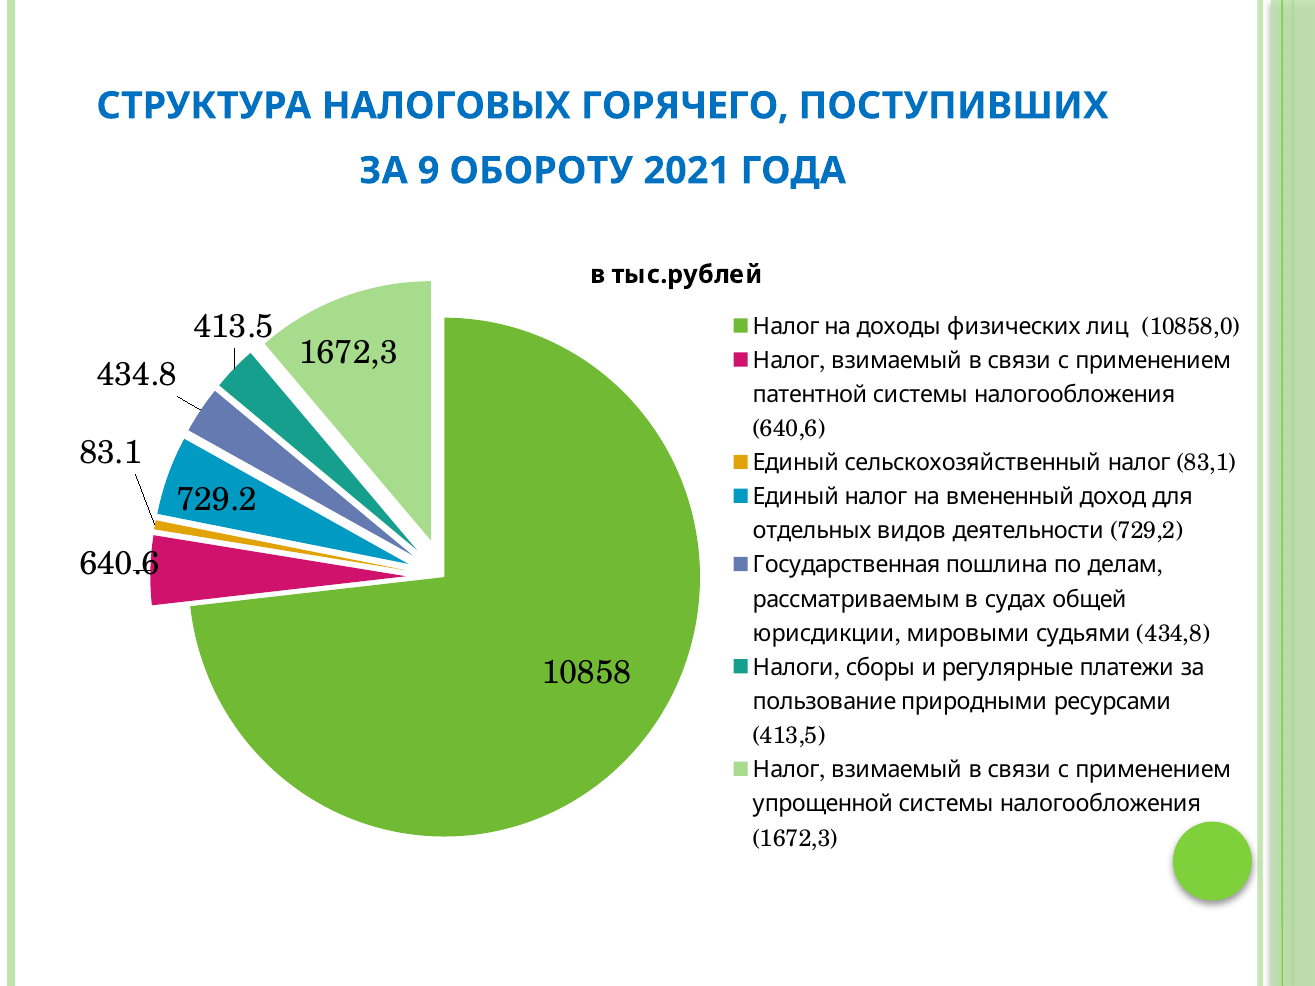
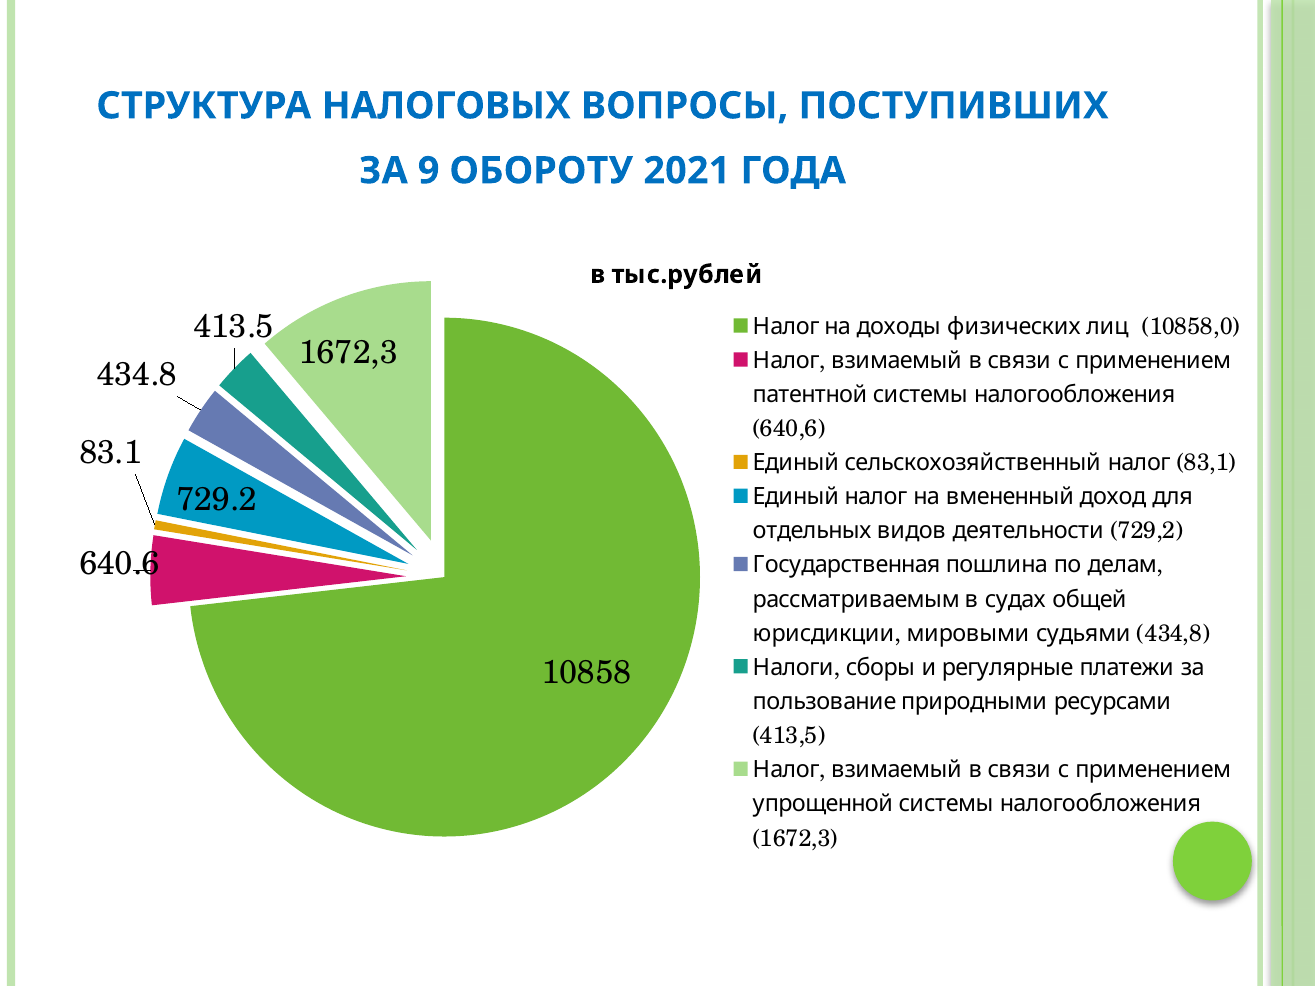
ГОРЯЧЕГО: ГОРЯЧЕГО -> ВОПРОСЫ (685, 106)
